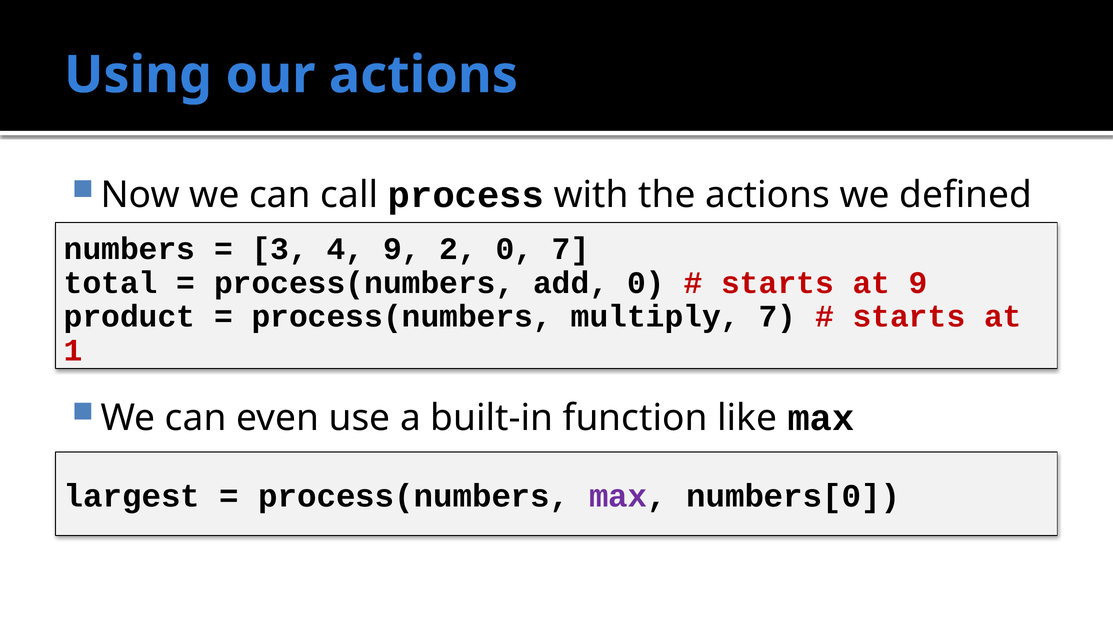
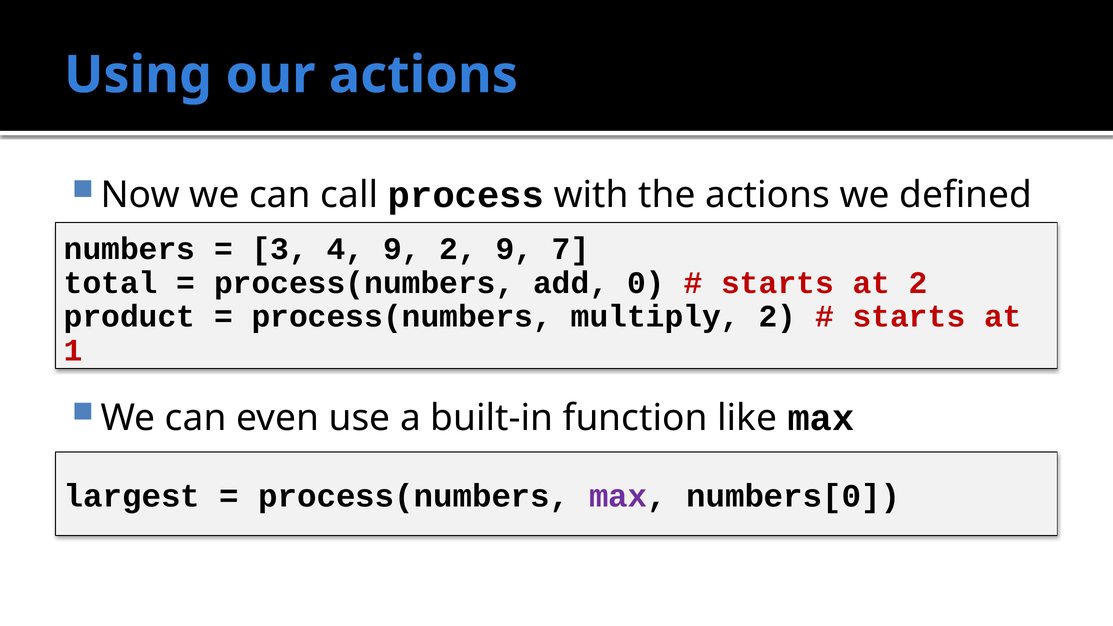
2 0: 0 -> 9 (514, 249)
at 9: 9 -> 2 (918, 283)
multiply 7: 7 -> 2 (777, 317)
